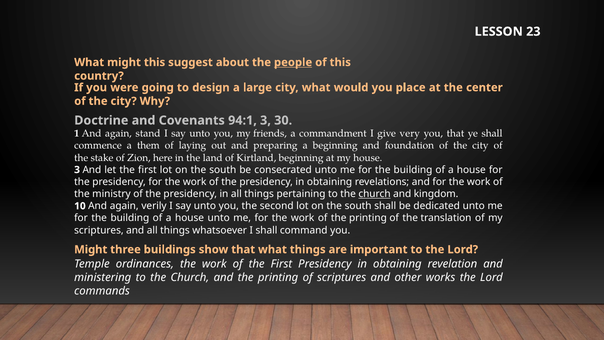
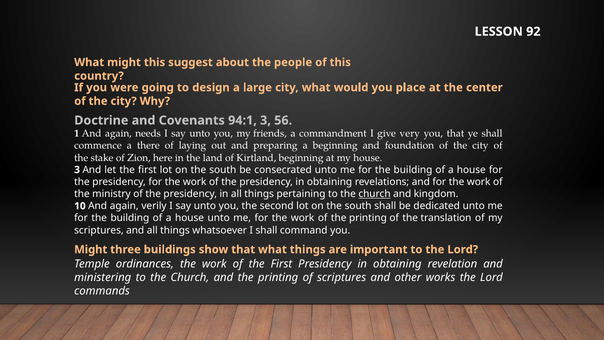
23: 23 -> 92 (533, 32)
people underline: present -> none (293, 62)
30: 30 -> 56 (283, 120)
stand: stand -> needs (148, 133)
them: them -> there (148, 145)
